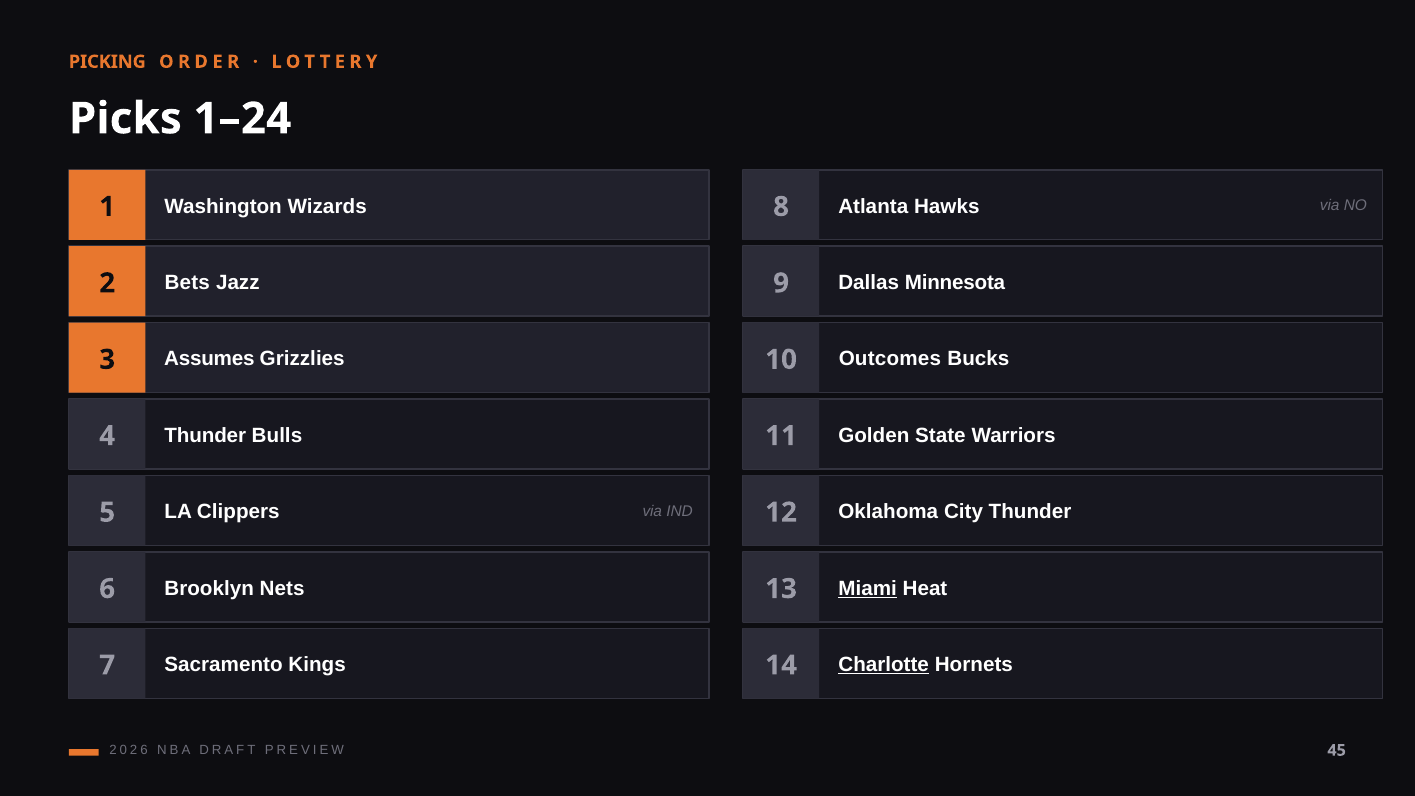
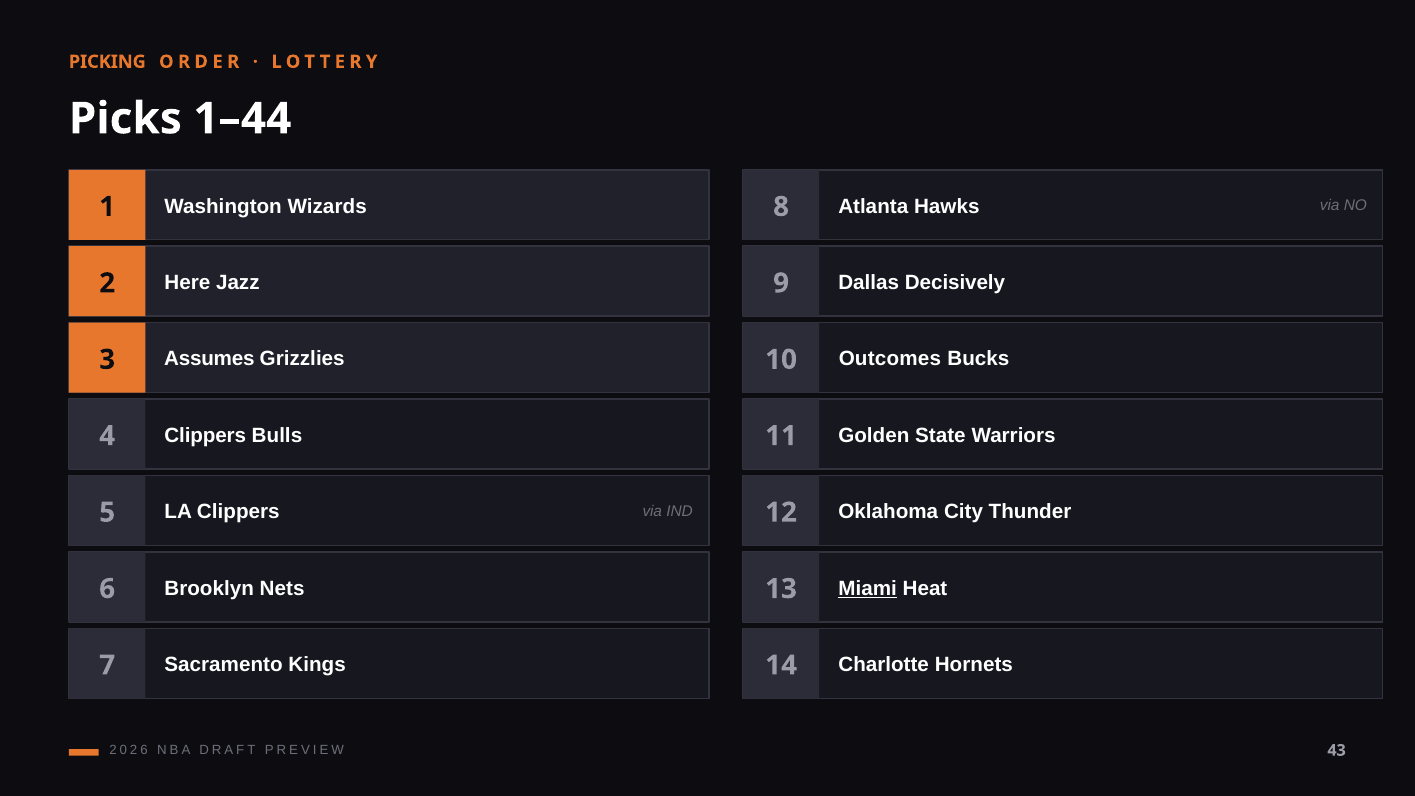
1–24: 1–24 -> 1–44 (242, 119)
Bets: Bets -> Here (187, 283)
Minnesota: Minnesota -> Decisively (955, 283)
4 Thunder: Thunder -> Clippers (205, 435)
Charlotte underline: present -> none (884, 665)
45: 45 -> 43 (1337, 750)
